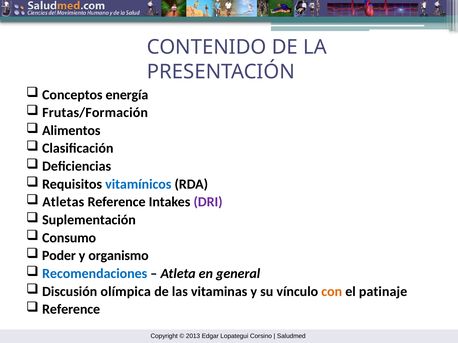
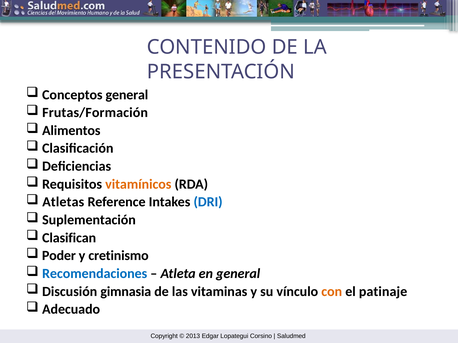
Conceptos energía: energía -> general (127, 95)
vitamínicos colour: blue -> orange (138, 184)
DRI colour: purple -> blue (208, 202)
Consumo: Consumo -> Clasifican (69, 238)
organismo: organismo -> cretinismo (119, 256)
olímpica: olímpica -> gimnasia (126, 292)
Reference: Reference -> Adecuado (71, 310)
